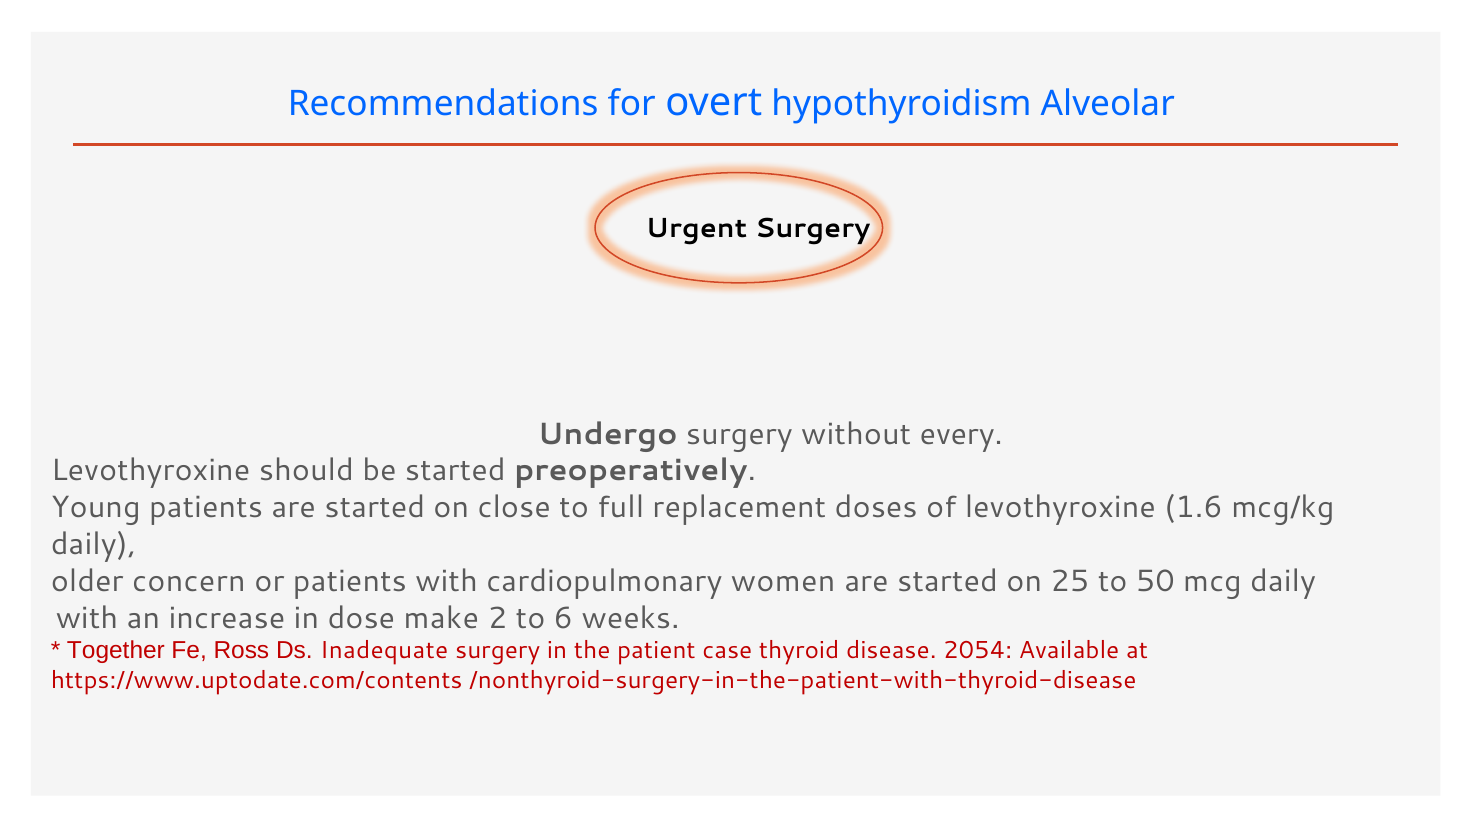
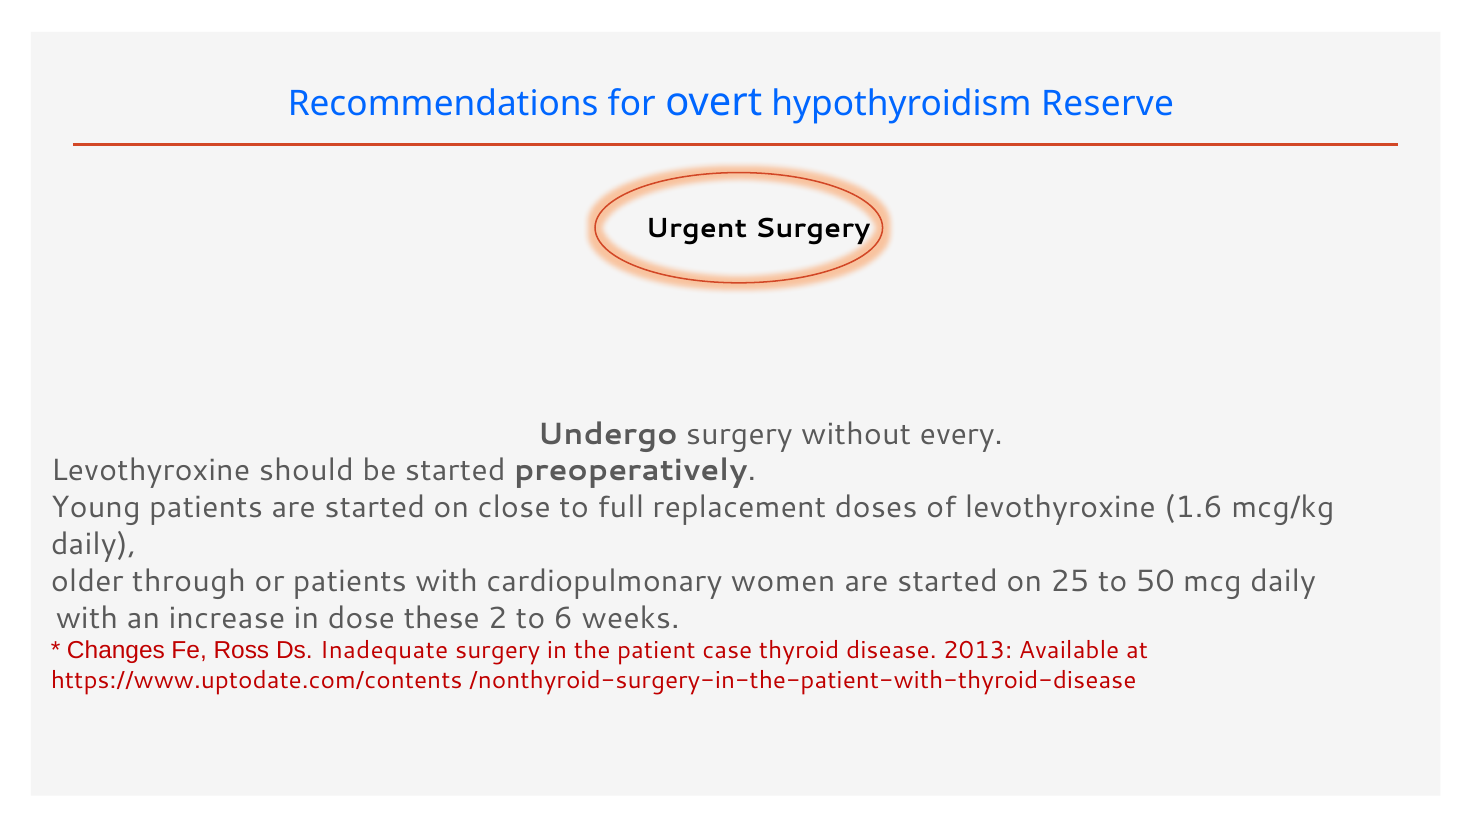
Alveolar: Alveolar -> Reserve (1108, 104)
concern: concern -> through (189, 582)
make: make -> these (442, 618)
Together: Together -> Changes (116, 651)
2054: 2054 -> 2013 (978, 651)
